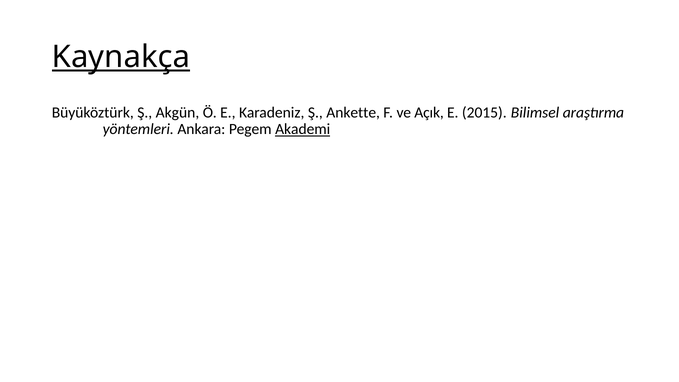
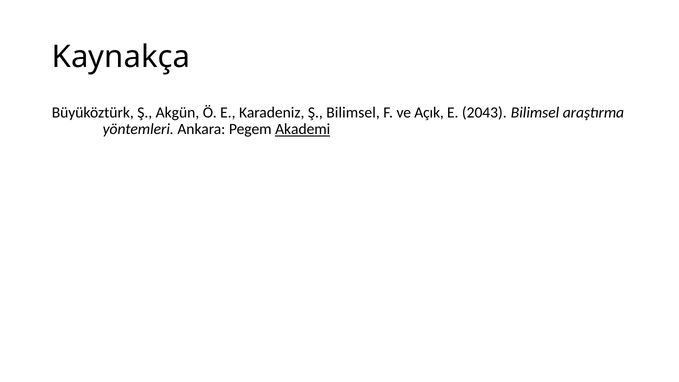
Kaynakça underline: present -> none (121, 57)
Ş Ankette: Ankette -> Bilimsel (353, 113)
2015: 2015 -> 2043 (484, 113)
